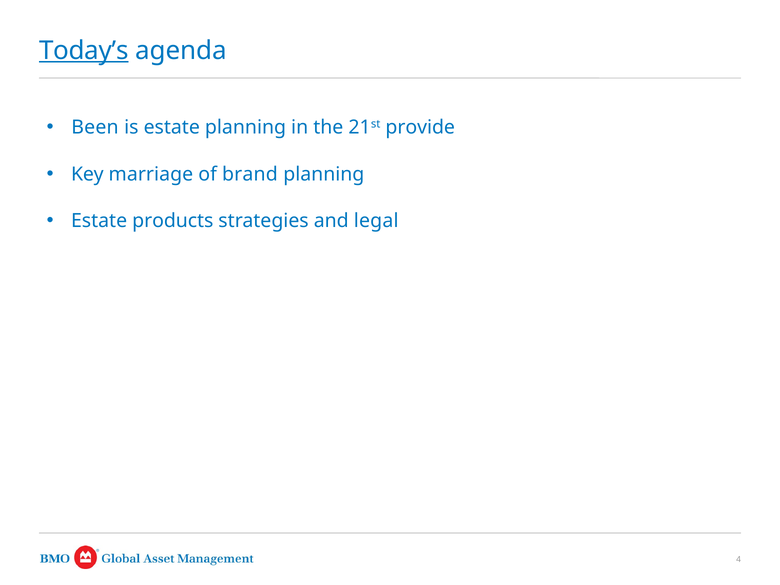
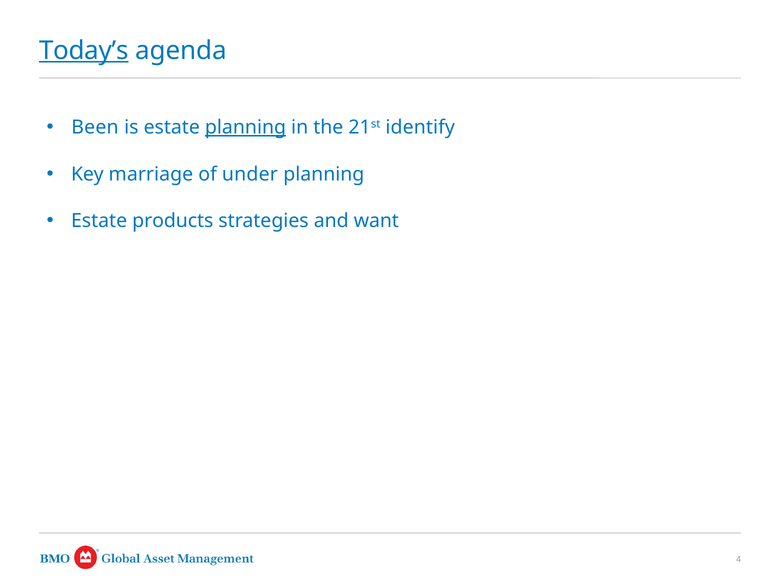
planning underline: none -> present (246, 127)
provide: provide -> identify (420, 127)
brand: brand -> under (250, 174)
legal: legal -> want (376, 221)
